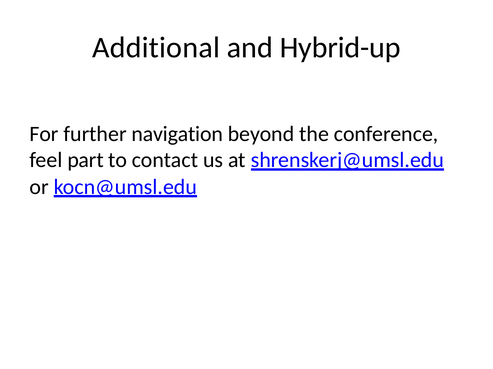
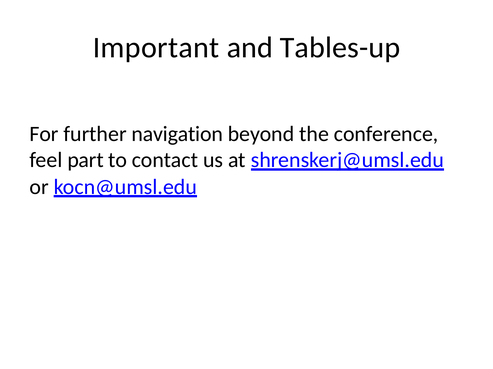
Additional: Additional -> Important (156, 48)
Hybrid-up: Hybrid-up -> Tables-up (340, 48)
